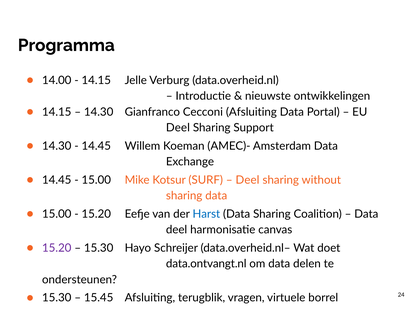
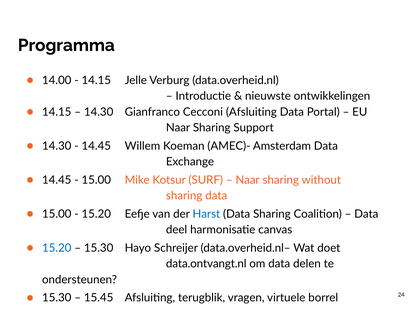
Deel: Deel -> Naar (178, 128)
Deel: Deel -> Naar (248, 180)
15.20 colour: purple -> blue (57, 248)
